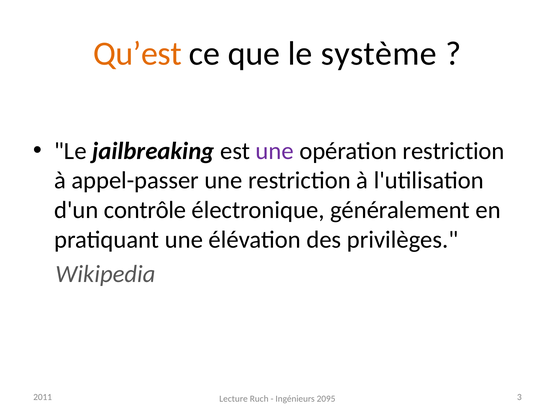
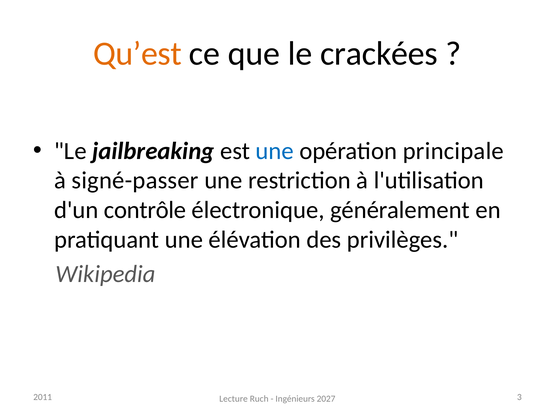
système: système -> crackées (379, 54)
une colour: purple -> blue (275, 151)
opération restriction: restriction -> principale (453, 151)
appel-passer: appel-passer -> signé-passer (135, 181)
2095: 2095 -> 2027 (326, 399)
